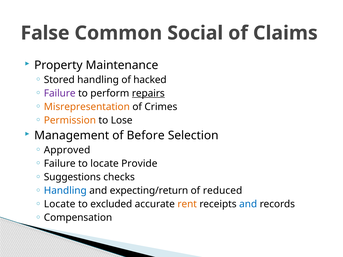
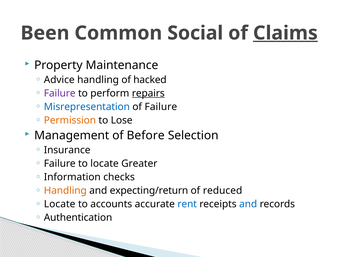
False: False -> Been (45, 33)
Claims underline: none -> present (285, 33)
Stored: Stored -> Advice (59, 80)
Misrepresentation colour: orange -> blue (87, 107)
of Crimes: Crimes -> Failure (161, 107)
Approved: Approved -> Insurance (67, 150)
Provide: Provide -> Greater (139, 164)
Suggestions: Suggestions -> Information (72, 177)
Handling colour: blue -> orange (65, 191)
excluded: excluded -> accounts (111, 204)
rent colour: orange -> blue (187, 204)
Compensation: Compensation -> Authentication (78, 218)
